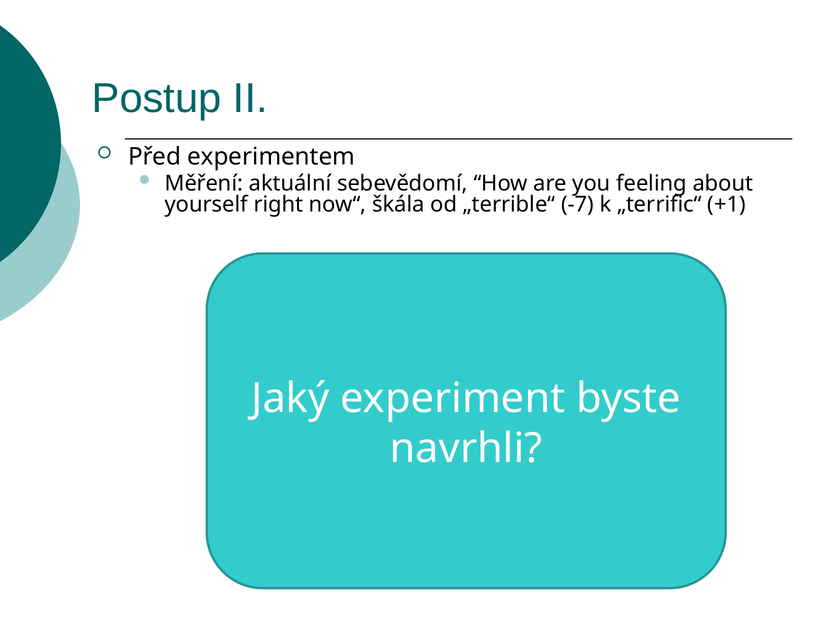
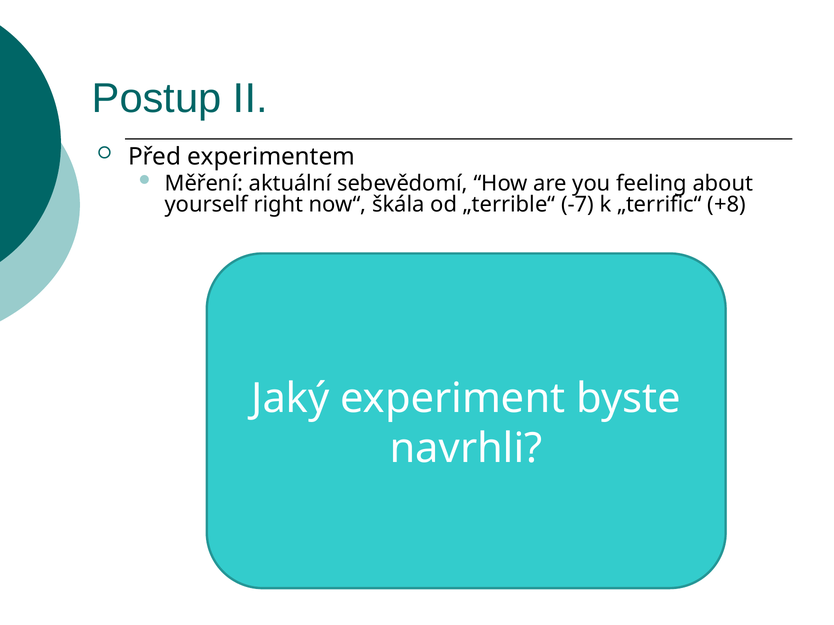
+1: +1 -> +8 (727, 205)
